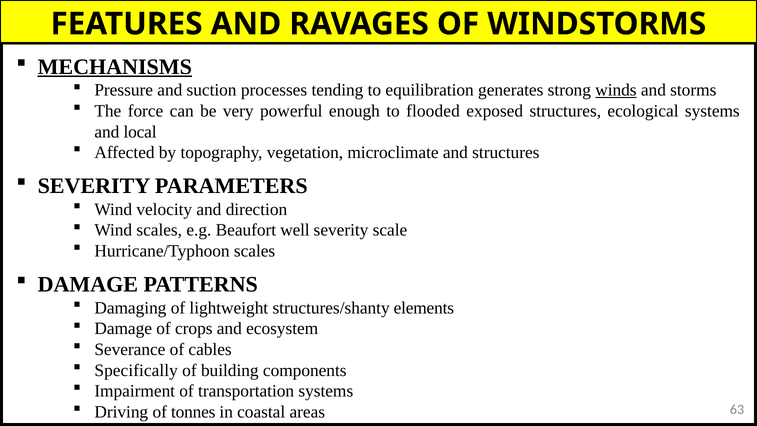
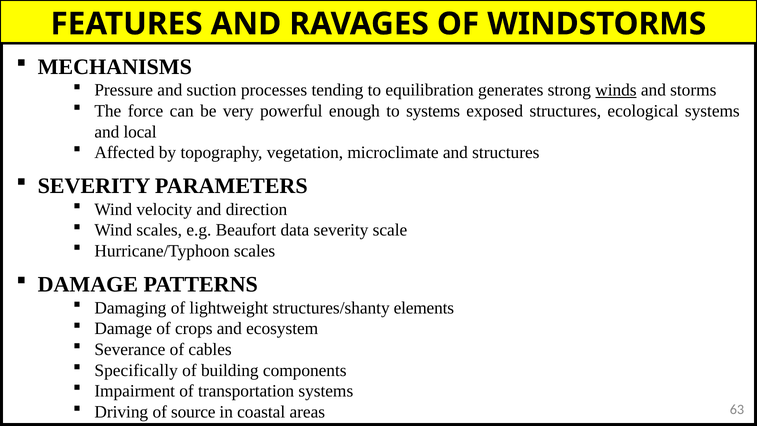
MECHANISMS underline: present -> none (115, 67)
to flooded: flooded -> systems (433, 111)
well: well -> data (295, 230)
of tonnes: tonnes -> source (193, 412)
